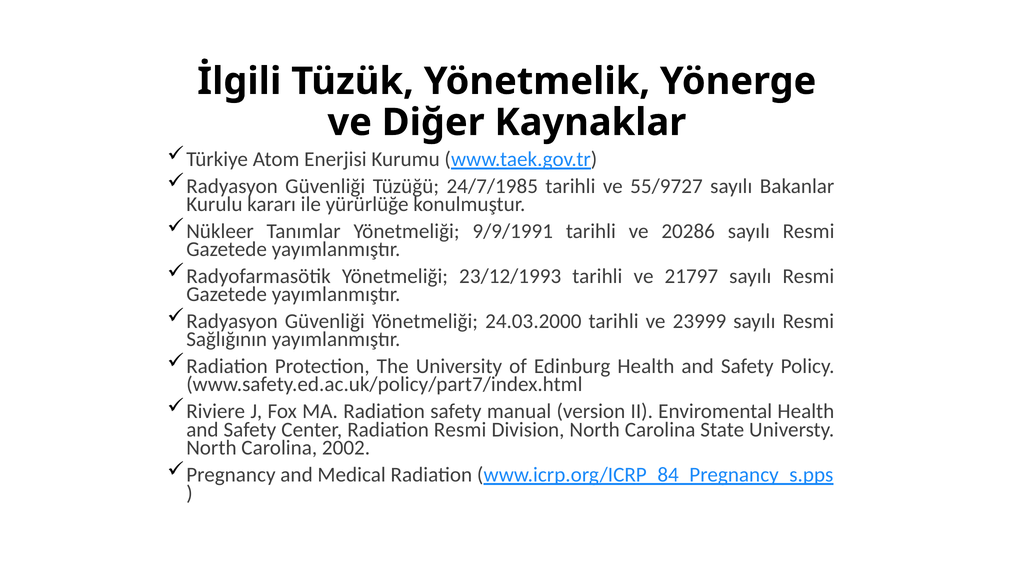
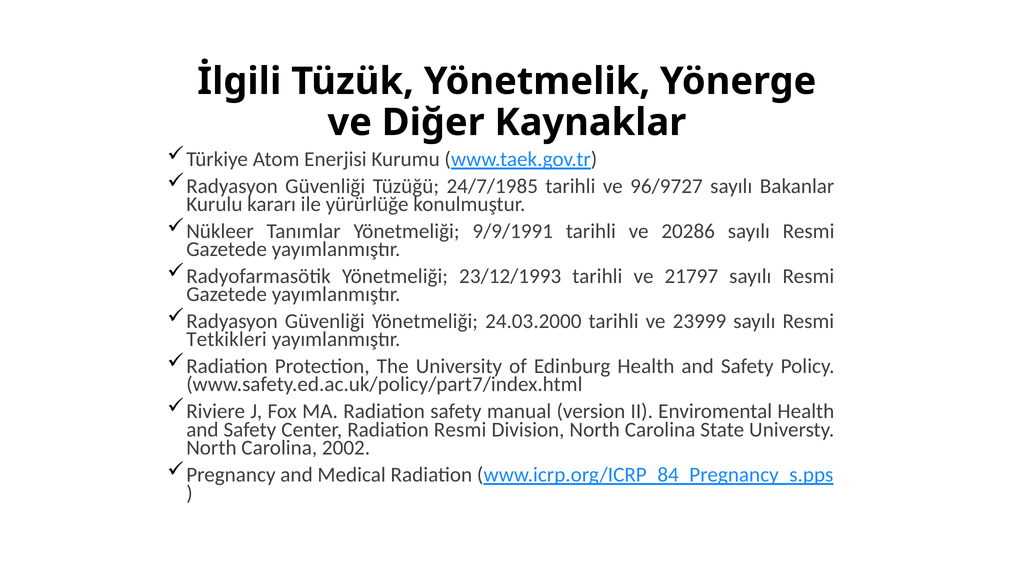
55/9727: 55/9727 -> 96/9727 (666, 186)
Sağlığının: Sağlığının -> Tetkikleri (227, 339)
